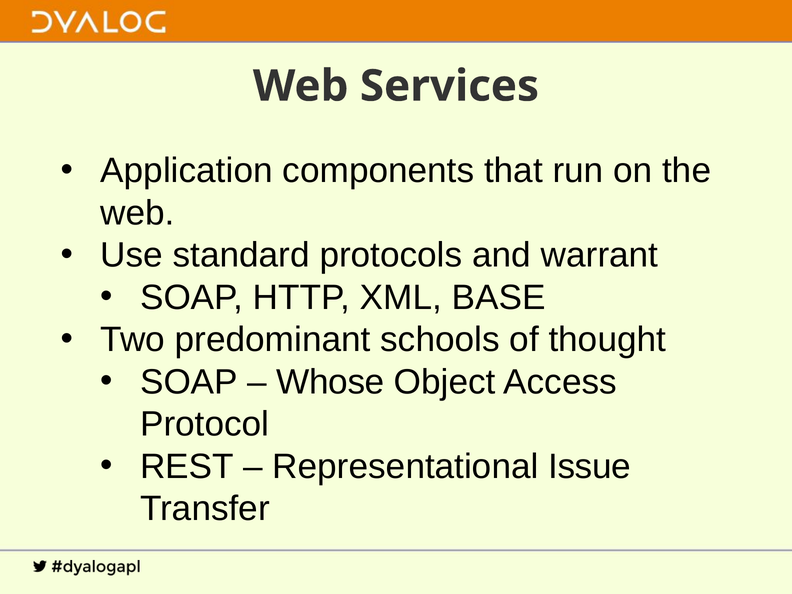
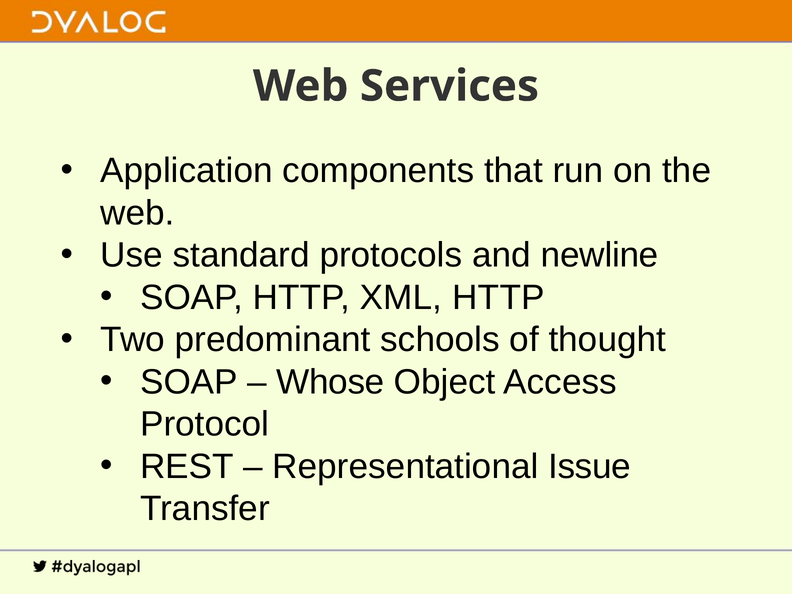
warrant: warrant -> newline (600, 255)
XML BASE: BASE -> HTTP (498, 298)
